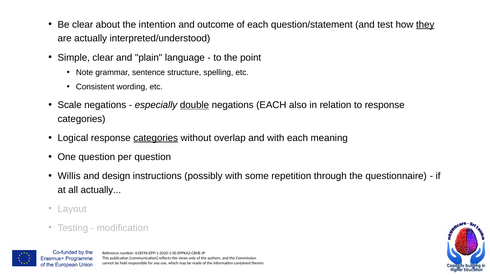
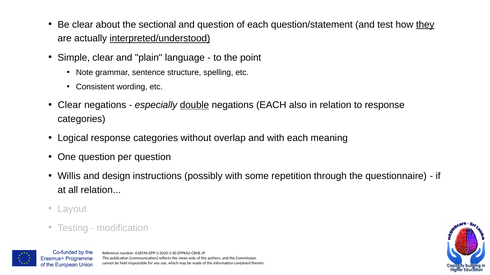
intention: intention -> sectional (157, 25)
and outcome: outcome -> question (216, 25)
interpreted/understood underline: none -> present (160, 39)
Scale: Scale -> Clear (70, 105)
categories underline: present -> none (156, 138)
all actually: actually -> relation (101, 190)
